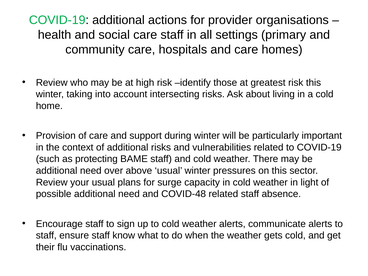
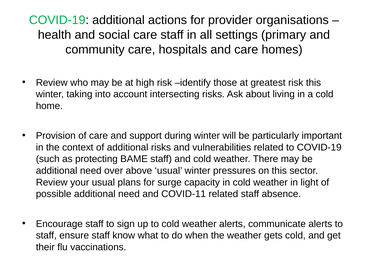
COVID-48: COVID-48 -> COVID-11 (184, 194)
